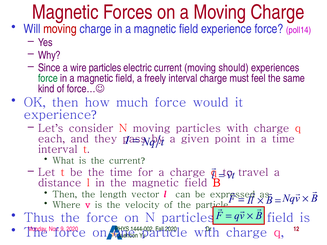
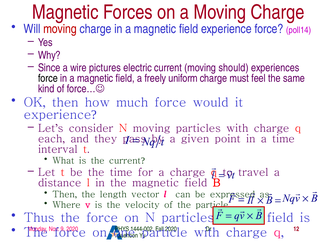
wire particles: particles -> pictures (105, 68)
force colour: green -> black (48, 78)
freely interval: interval -> uniform (183, 78)
